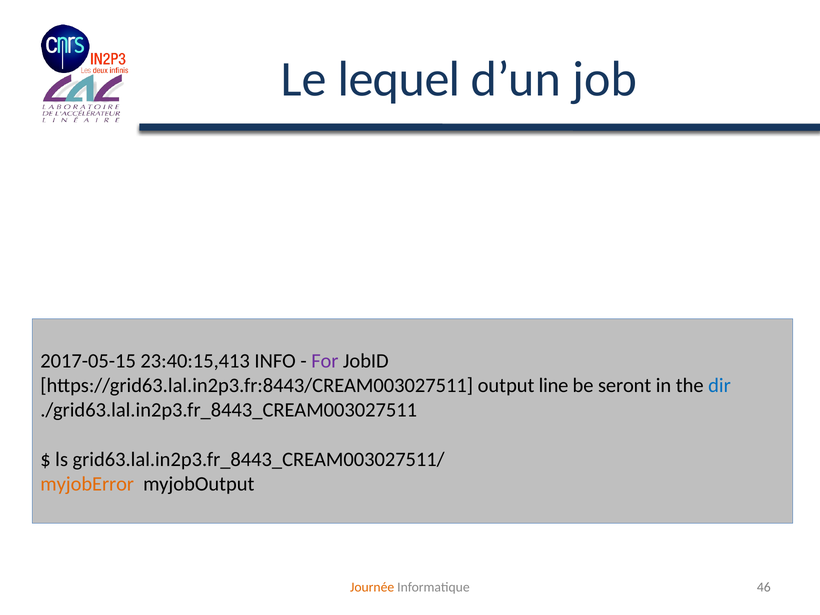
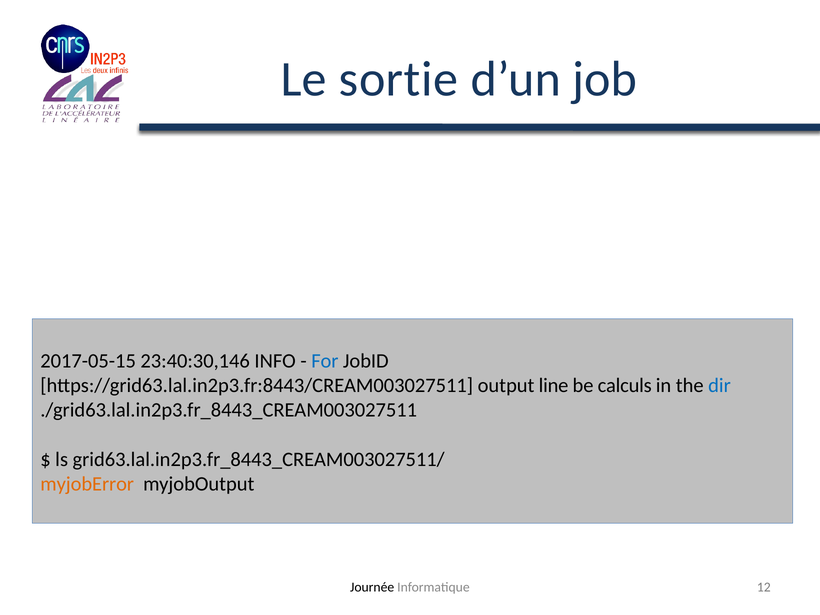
lequel: lequel -> sortie (398, 79)
23:40:15,413: 23:40:15,413 -> 23:40:30,146 (195, 361)
For colour: purple -> blue (325, 361)
seront: seront -> calculs (625, 386)
Journée colour: orange -> black (372, 587)
46: 46 -> 12 (764, 587)
